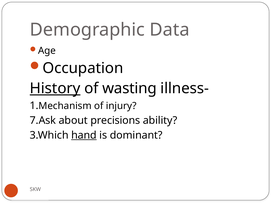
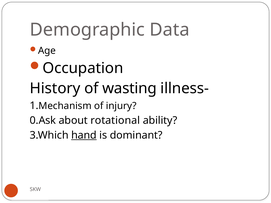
History underline: present -> none (55, 89)
7.Ask: 7.Ask -> 0.Ask (43, 121)
precisions: precisions -> rotational (115, 121)
